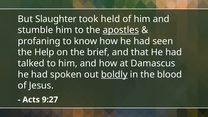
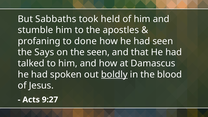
Slaughter: Slaughter -> Sabbaths (56, 19)
apostles underline: present -> none (121, 30)
know: know -> done (85, 41)
Help: Help -> Says (44, 52)
the brief: brief -> seen (98, 52)
